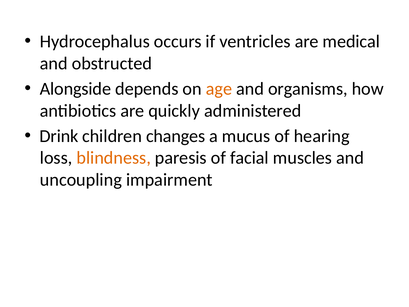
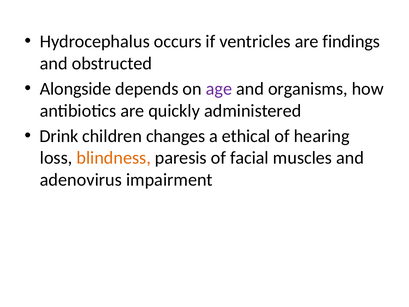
medical: medical -> findings (351, 41)
age colour: orange -> purple (219, 89)
mucus: mucus -> ethical (246, 136)
uncoupling: uncoupling -> adenovirus (81, 180)
